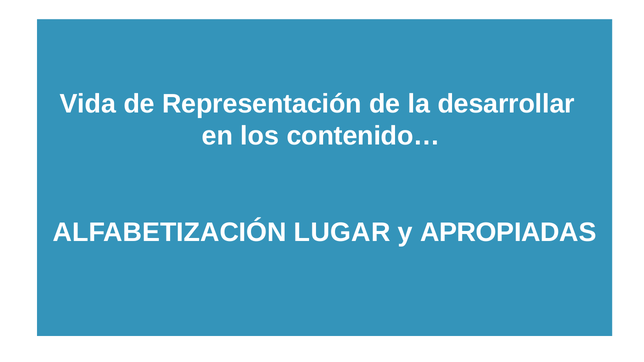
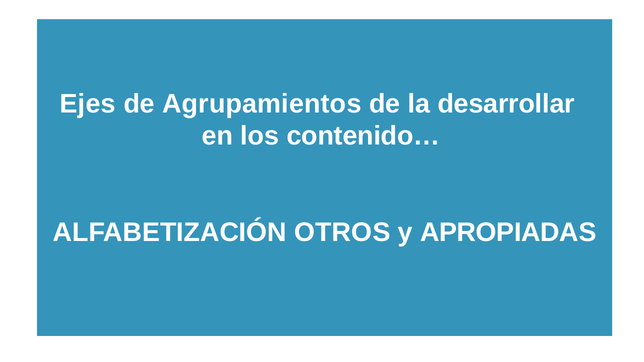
Vida: Vida -> Ejes (88, 104)
Representación: Representación -> Agrupamientos (262, 104)
LUGAR: LUGAR -> OTROS (342, 233)
